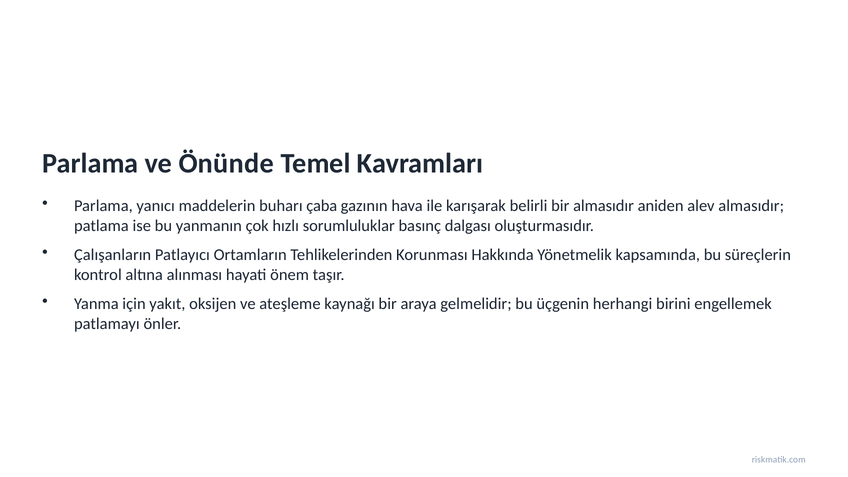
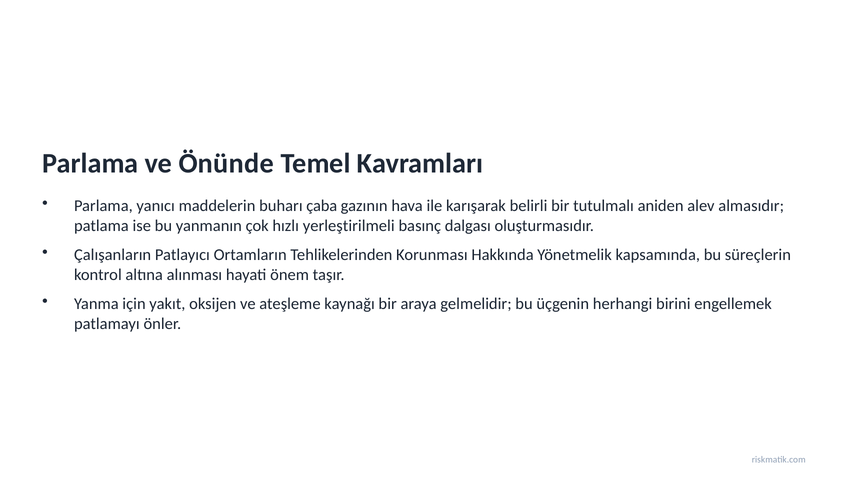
bir almasıdır: almasıdır -> tutulmalı (603, 206)
sorumluluklar: sorumluluklar -> yerleştirilmeli (349, 226)
